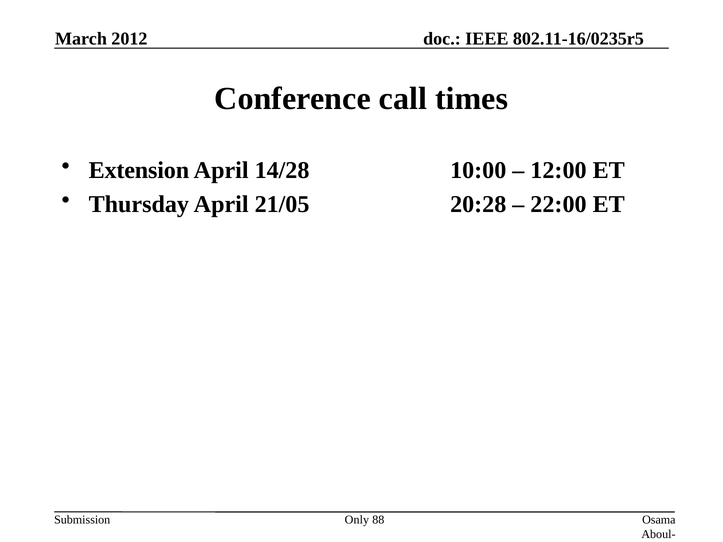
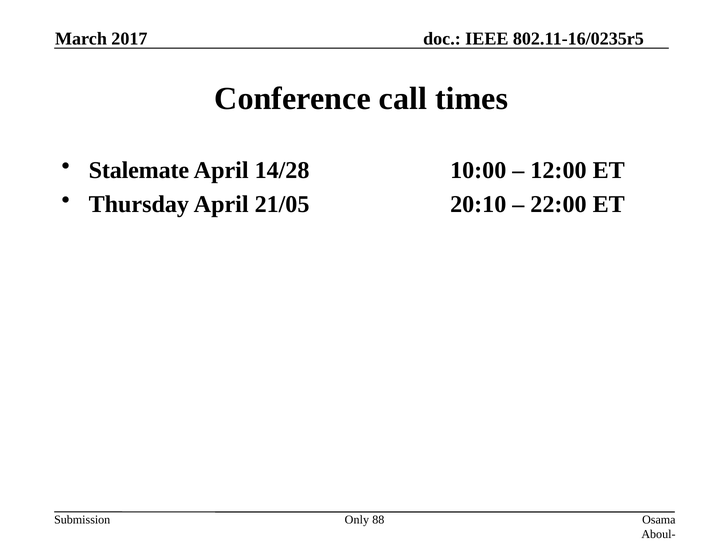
2012: 2012 -> 2017 (129, 39)
Extension: Extension -> Stalemate (139, 170)
20:28: 20:28 -> 20:10 (478, 204)
